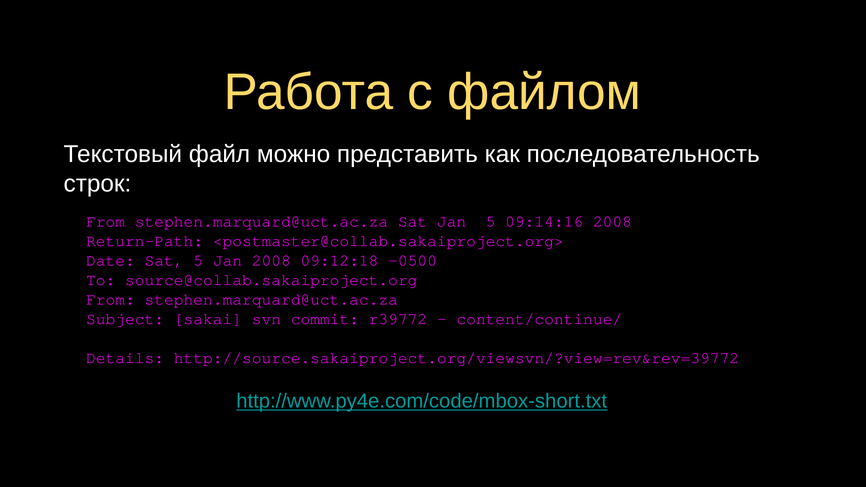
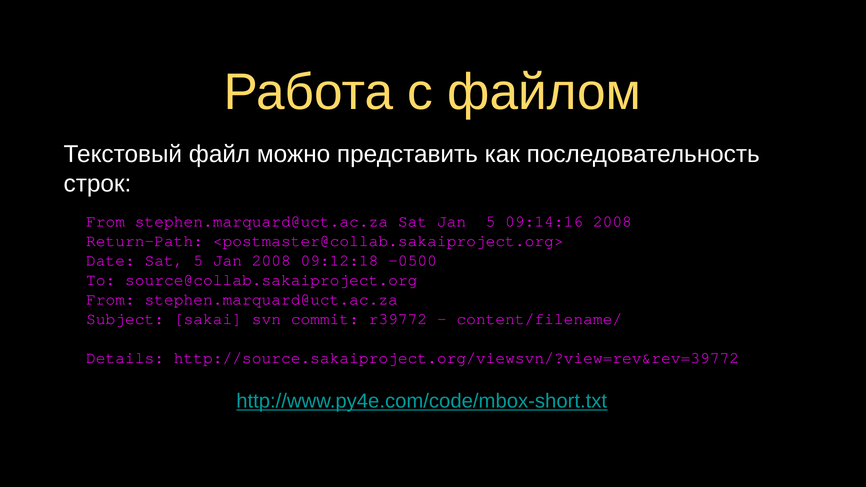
content/continue/: content/continue/ -> content/filename/ (539, 319)
